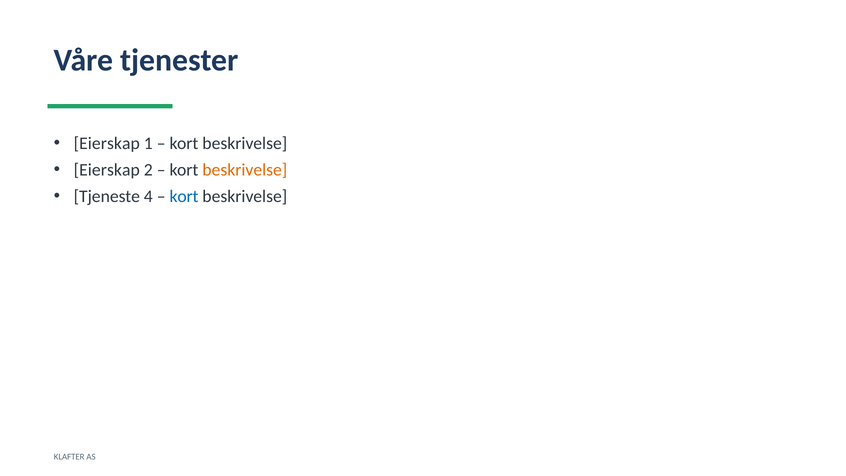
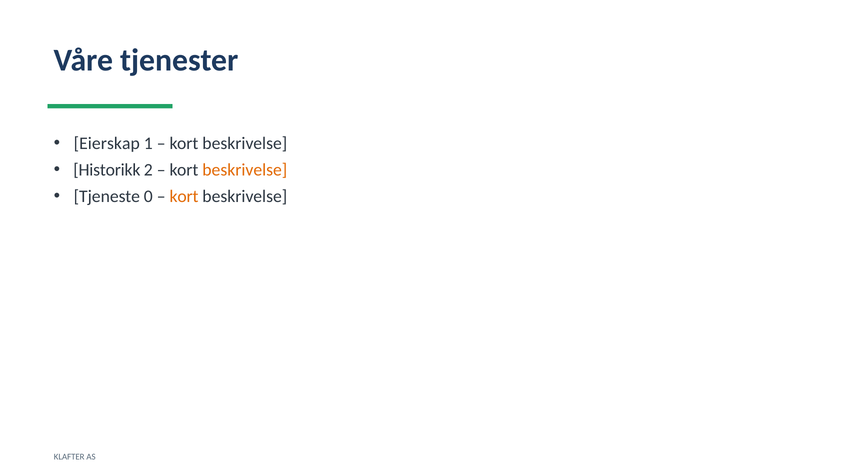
Eierskap: Eierskap -> Historikk (107, 170)
4: 4 -> 0 (148, 196)
kort colour: blue -> orange (184, 196)
